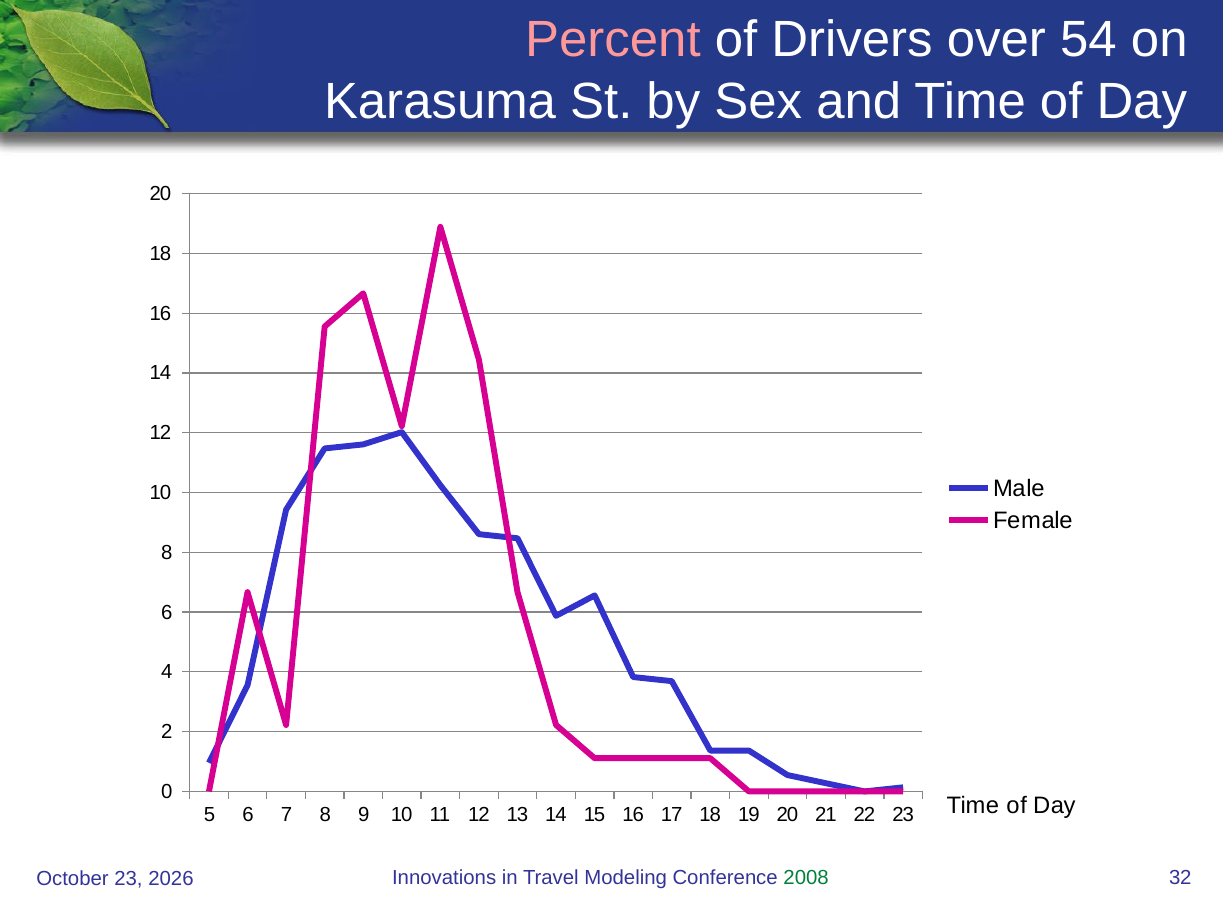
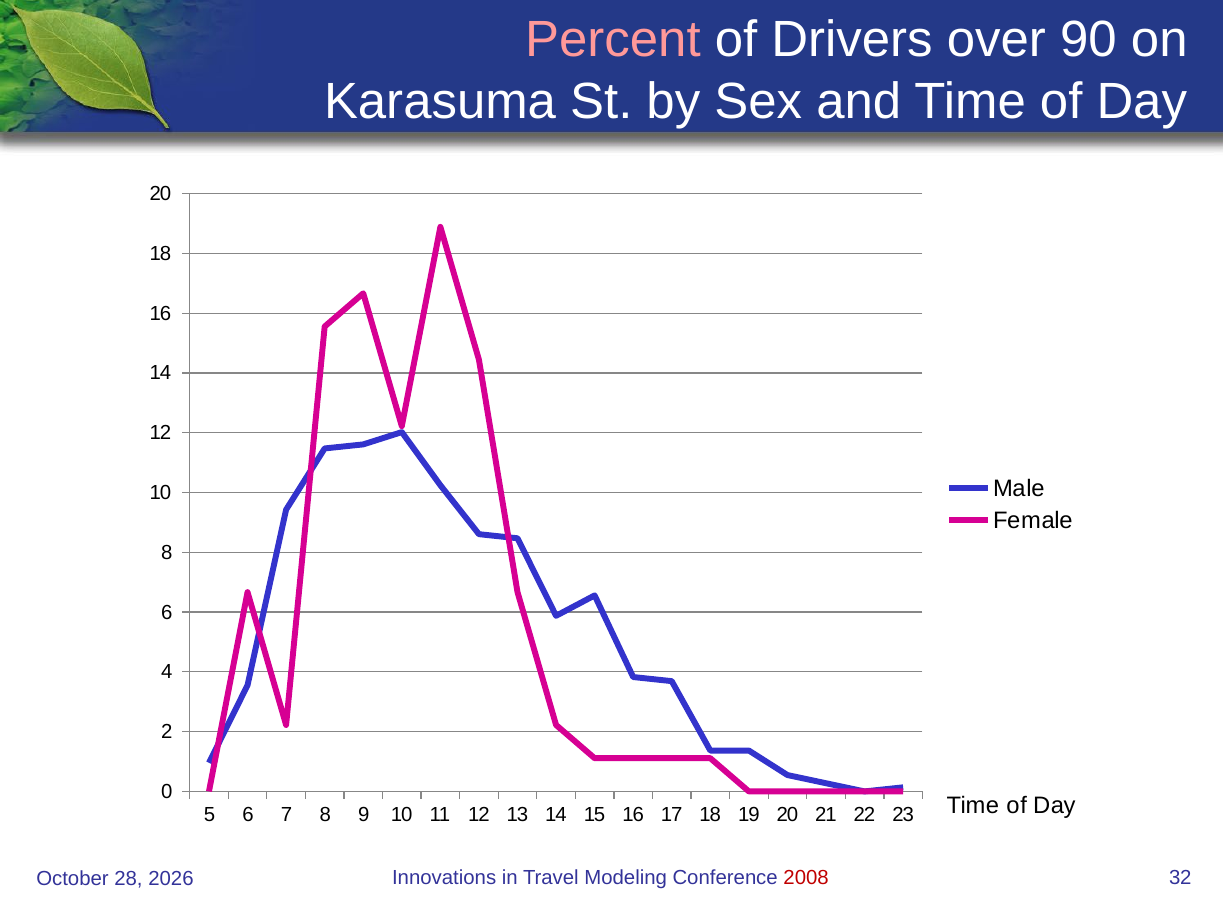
54: 54 -> 90 (1088, 40)
2008 colour: green -> red (806, 878)
23: 23 -> 28 (128, 879)
